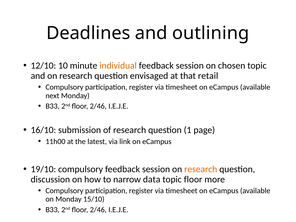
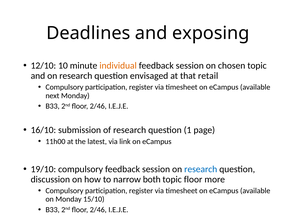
outlining: outlining -> exposing (211, 33)
research colour: orange -> blue (201, 169)
data: data -> both (152, 179)
